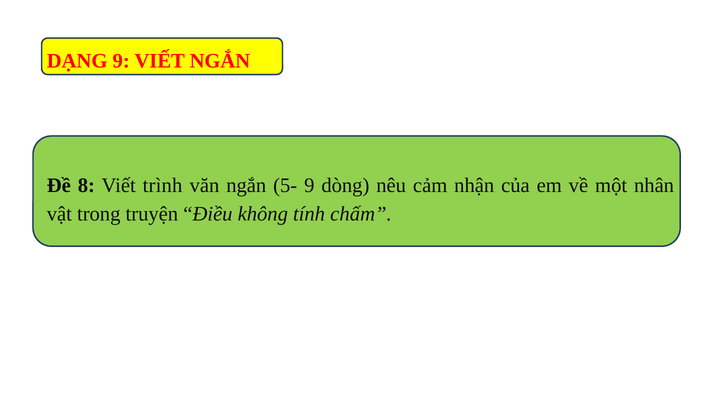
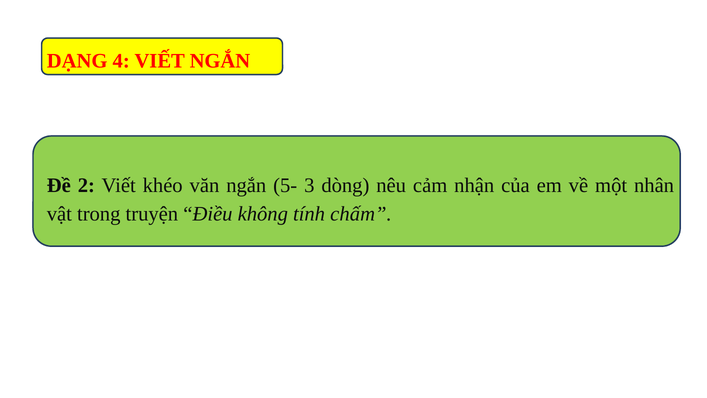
DẠNG 9: 9 -> 4 (121, 61)
8: 8 -> 2 (86, 185)
trình: trình -> khéo (163, 185)
5- 9: 9 -> 3 (309, 185)
